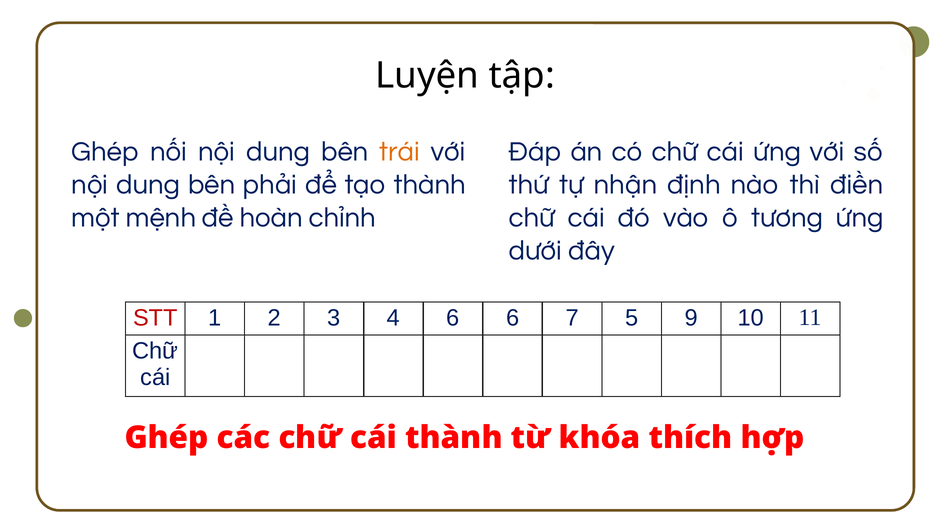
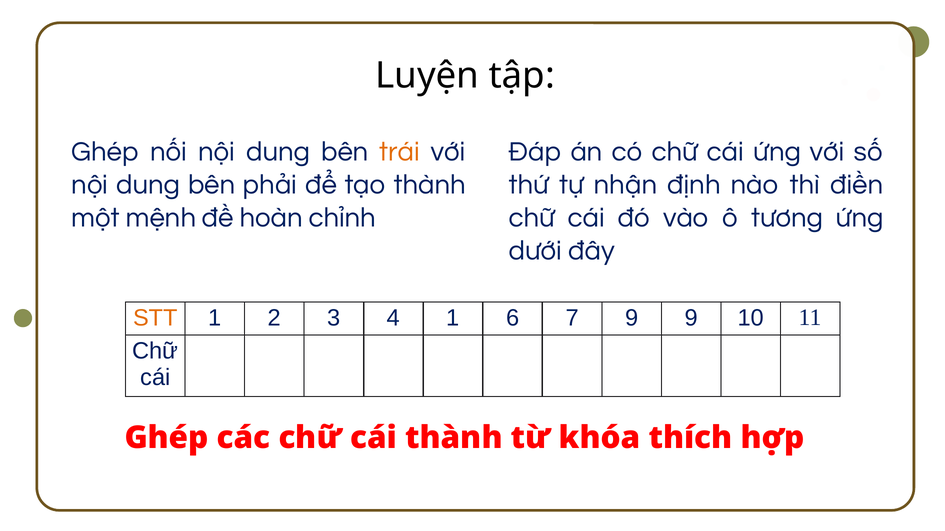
STT colour: red -> orange (155, 318)
4 6: 6 -> 1 (453, 318)
7 5: 5 -> 9 (632, 318)
